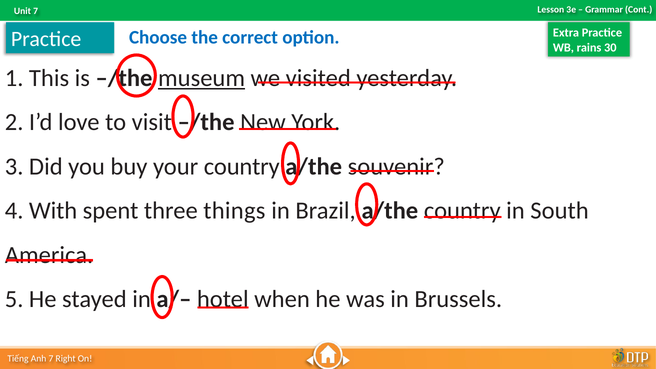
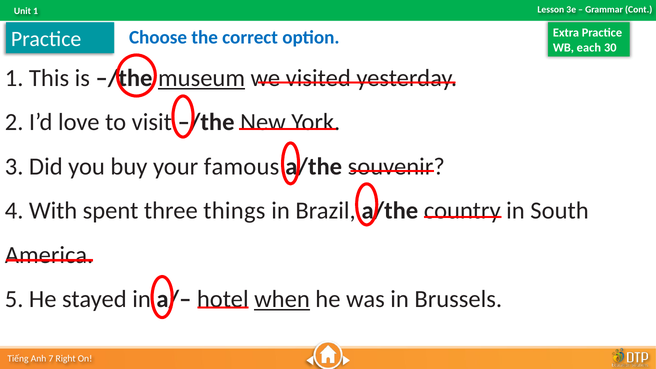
7: 7 -> 1 (36, 11)
rains: rains -> each (589, 48)
your country: country -> famous (242, 167)
when underline: none -> present (282, 299)
